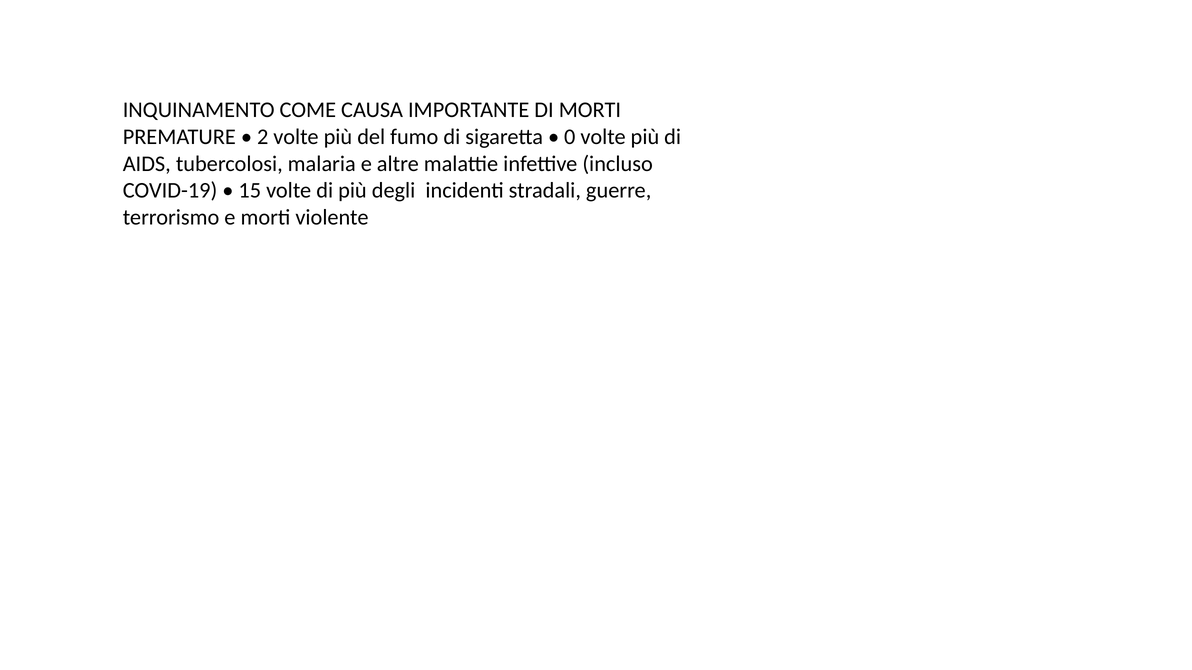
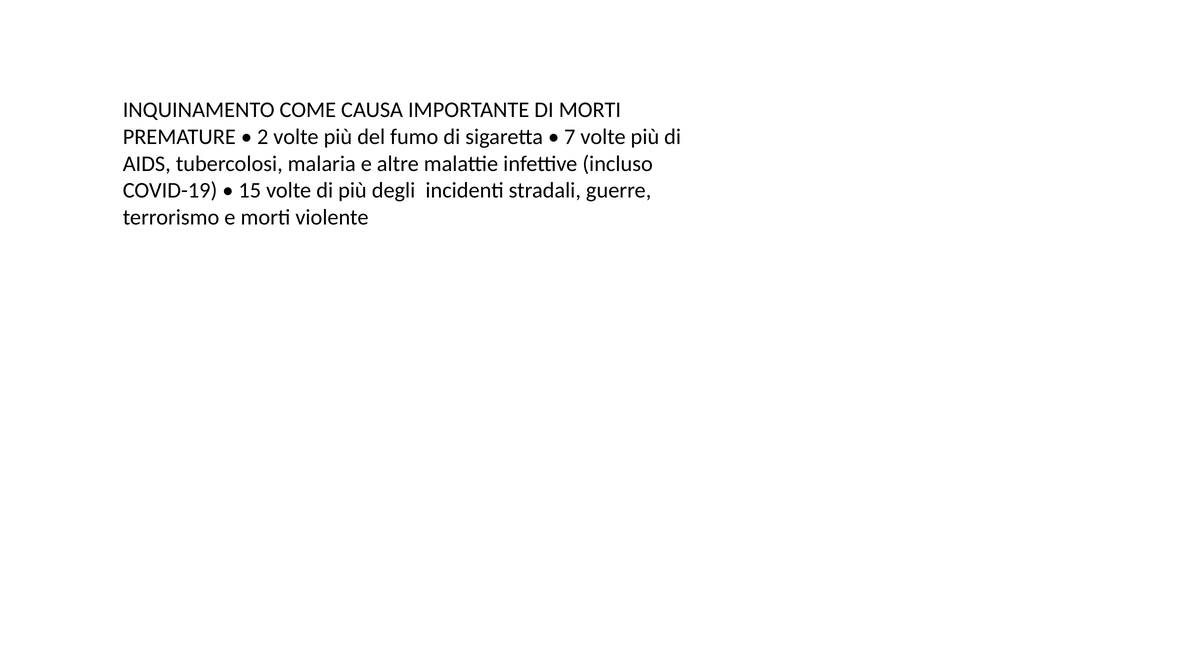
0: 0 -> 7 (570, 137)
